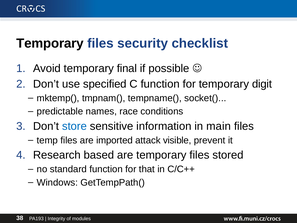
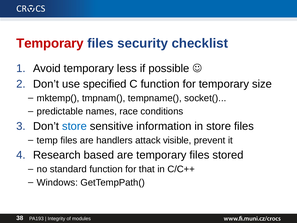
Temporary colour: black -> red (50, 43)
final: final -> less (127, 68)
digit: digit -> size (262, 84)
in main: main -> store (219, 126)
imported: imported -> handlers (114, 140)
